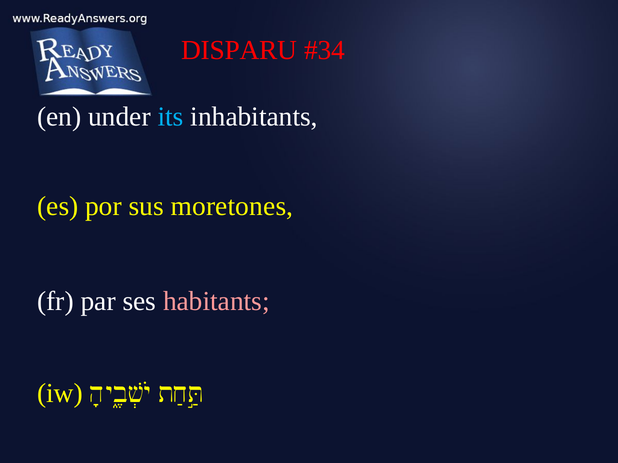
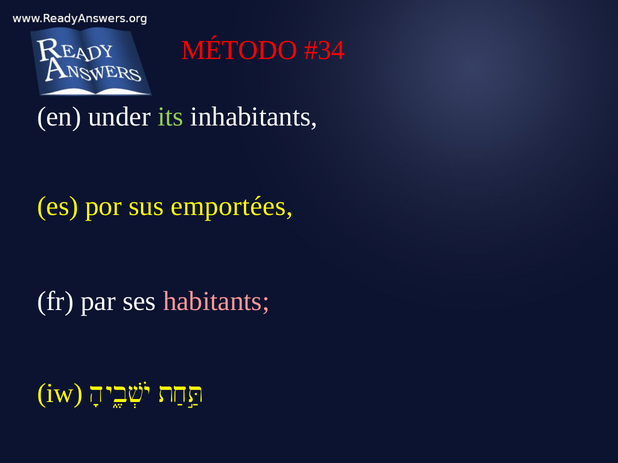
DISPARU: DISPARU -> MÉTODO (239, 50)
its colour: light blue -> light green (171, 117)
moretones: moretones -> emportées (232, 206)
